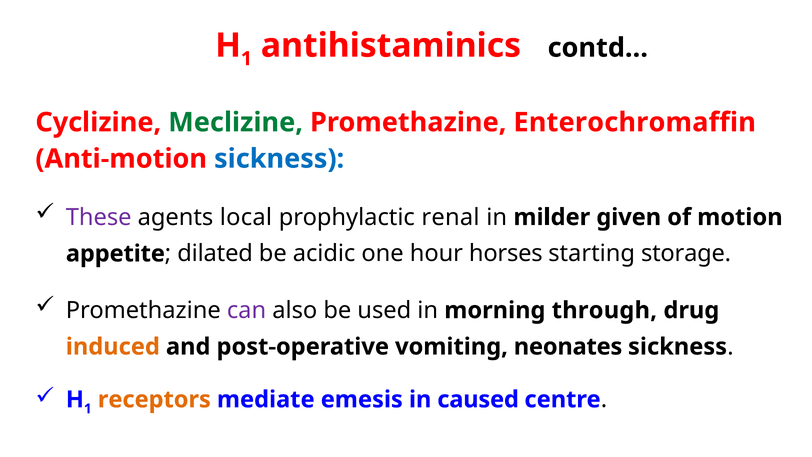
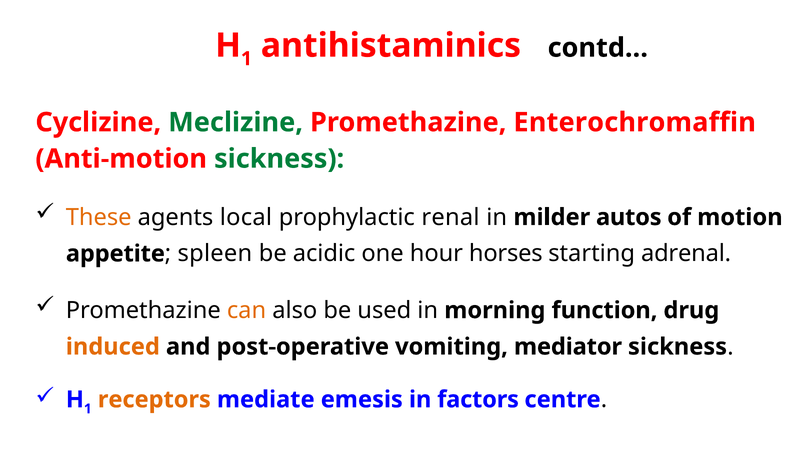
sickness colour: blue -> green (279, 159)
These colour: purple -> orange (99, 217)
given: given -> autos (629, 217)
dilated: dilated -> spleen (215, 253)
storage: storage -> adrenal (686, 253)
can colour: purple -> orange (247, 310)
through: through -> function (605, 310)
neonates: neonates -> mediator (568, 347)
caused: caused -> factors (478, 399)
